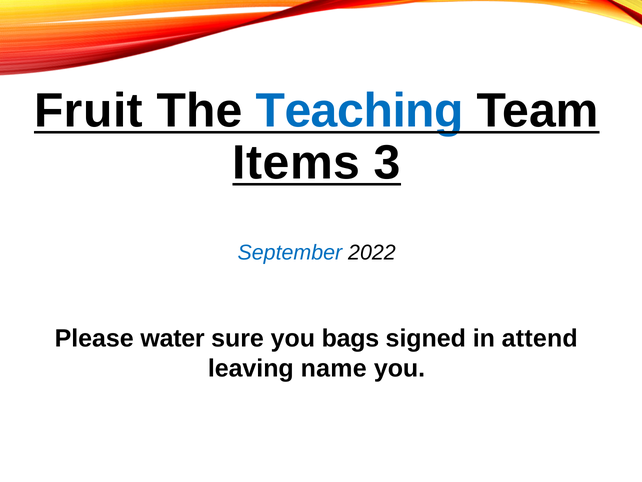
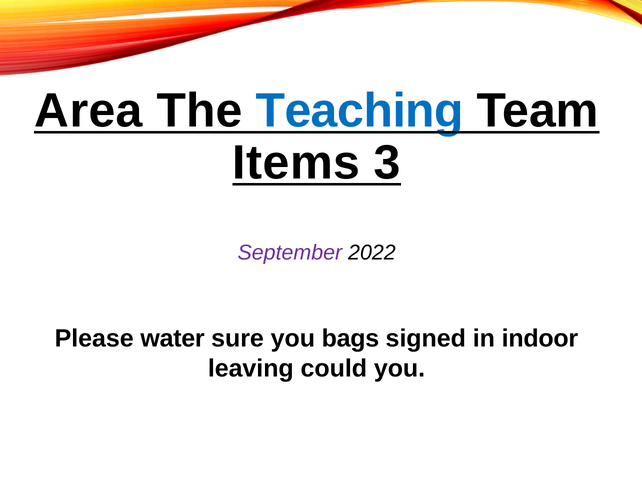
Fruit: Fruit -> Area (89, 111)
September colour: blue -> purple (290, 253)
attend: attend -> indoor (540, 338)
name: name -> could (334, 368)
